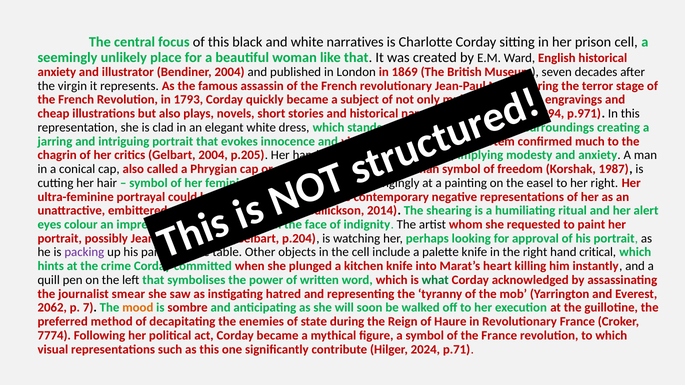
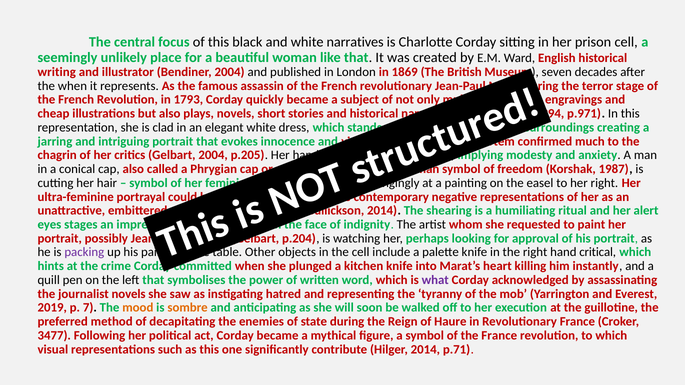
anxiety: anxiety -> writing (57, 72)
the virgin: virgin -> when (72, 86)
colour: colour -> stages (81, 225)
what colour: green -> purple (435, 280)
journalist smear: smear -> novels (129, 294)
2062: 2062 -> 2019 (52, 308)
sombre colour: red -> orange (188, 308)
7774: 7774 -> 3477 (54, 336)
Hilger 2024: 2024 -> 2014 (425, 350)
